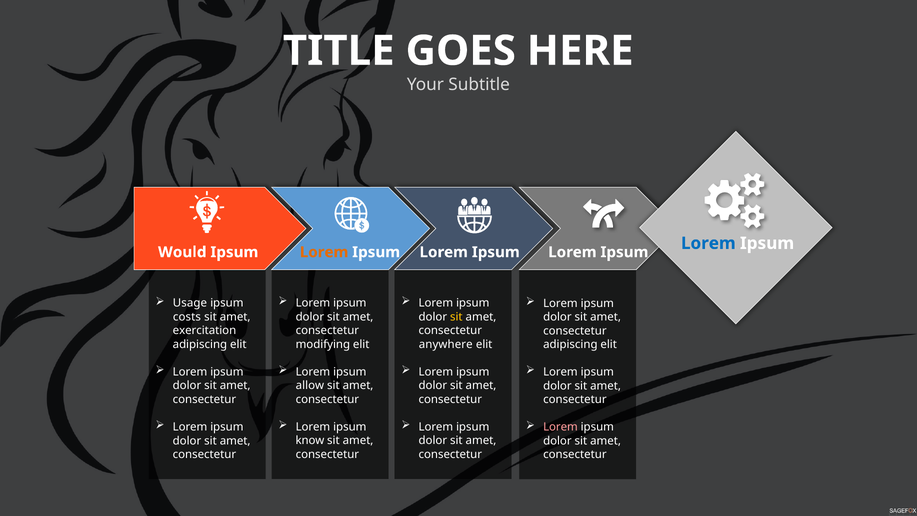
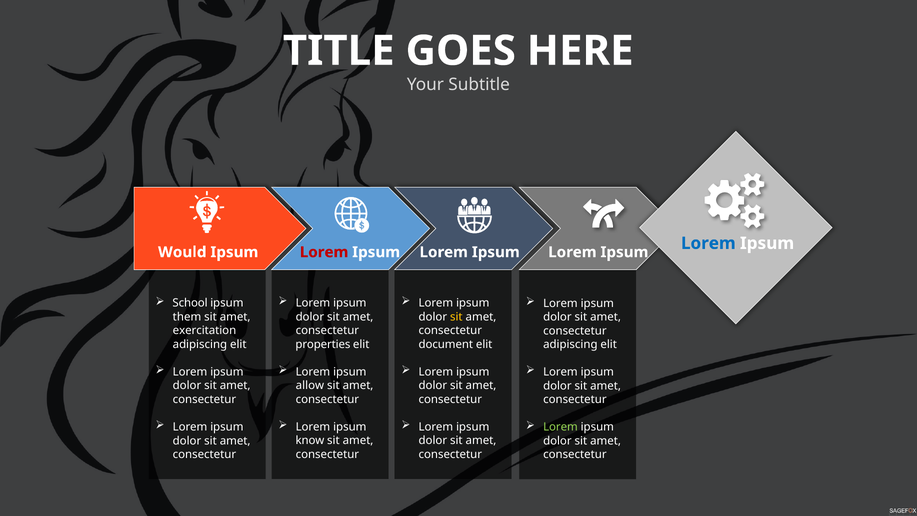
Lorem colour: orange -> red (324, 252)
Usage: Usage -> School (190, 303)
costs: costs -> them (187, 317)
modifying: modifying -> properties (323, 344)
anywhere: anywhere -> document (446, 344)
Lorem colour: pink -> light green (560, 427)
